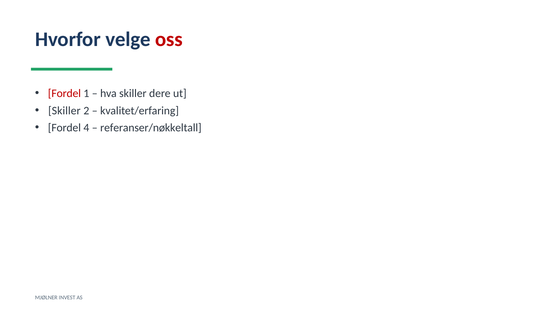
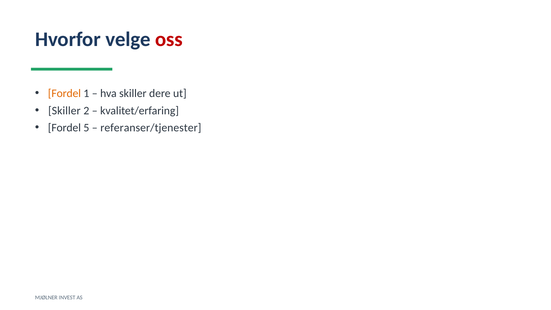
Fordel colour: red -> orange (64, 93)
4: 4 -> 5 (86, 128)
referanser/nøkkeltall: referanser/nøkkeltall -> referanser/tjenester (151, 128)
